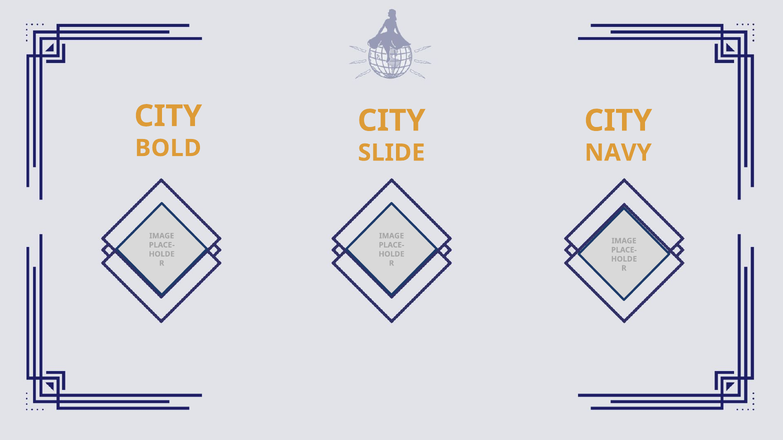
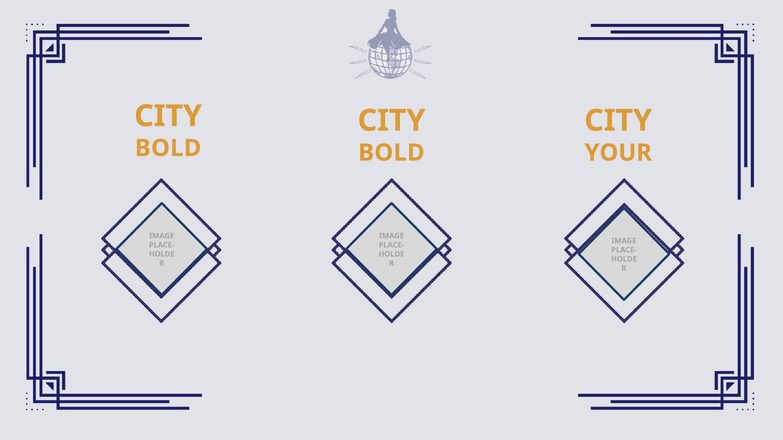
SLIDE: SLIDE -> BOLD (391, 153)
NAVY: NAVY -> YOUR (618, 153)
